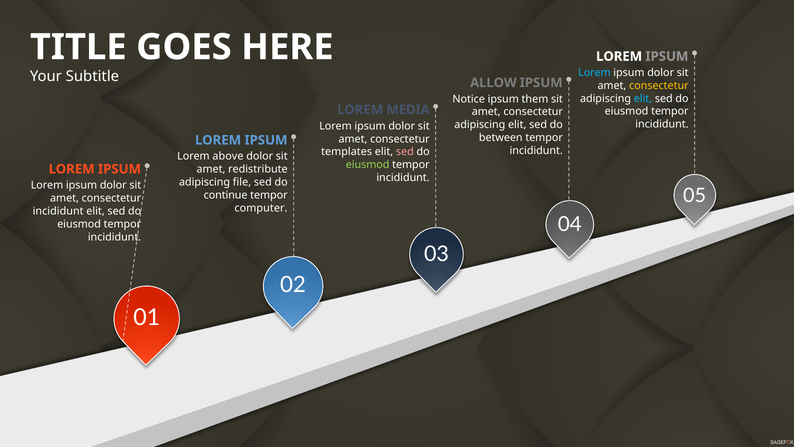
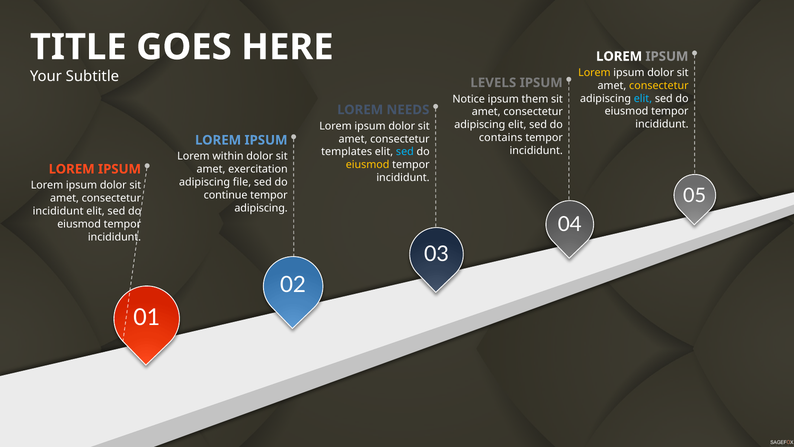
Lorem colour: light blue -> yellow (594, 73)
ALLOW: ALLOW -> LEVELS (493, 83)
MEDIA: MEDIA -> NEEDS (408, 110)
between: between -> contains (501, 138)
sed colour: pink -> light blue (405, 152)
above: above -> within (228, 156)
eiusmod colour: light green -> yellow (368, 165)
redistribute: redistribute -> exercitation (258, 169)
computer: computer -> adipiscing (261, 208)
